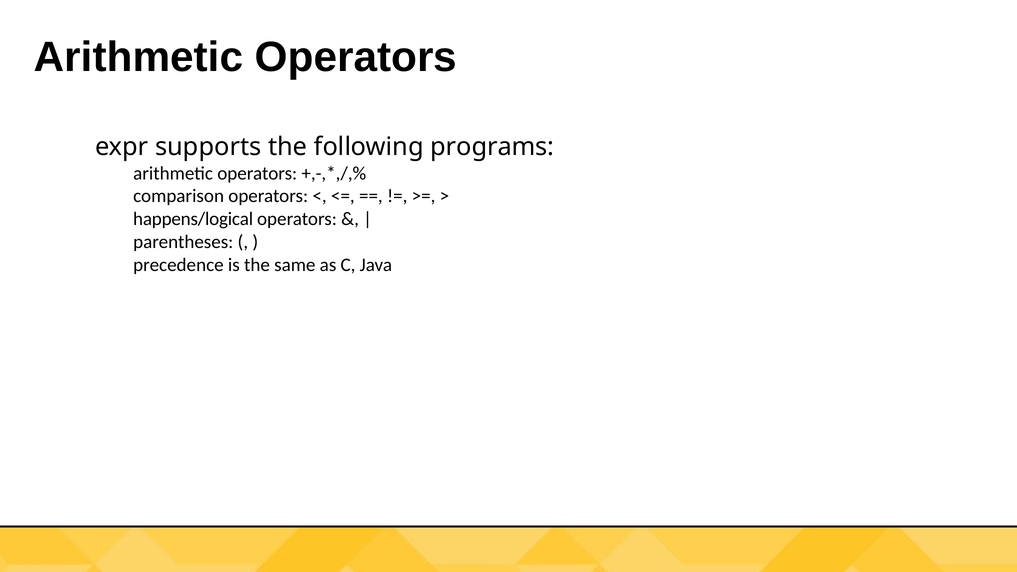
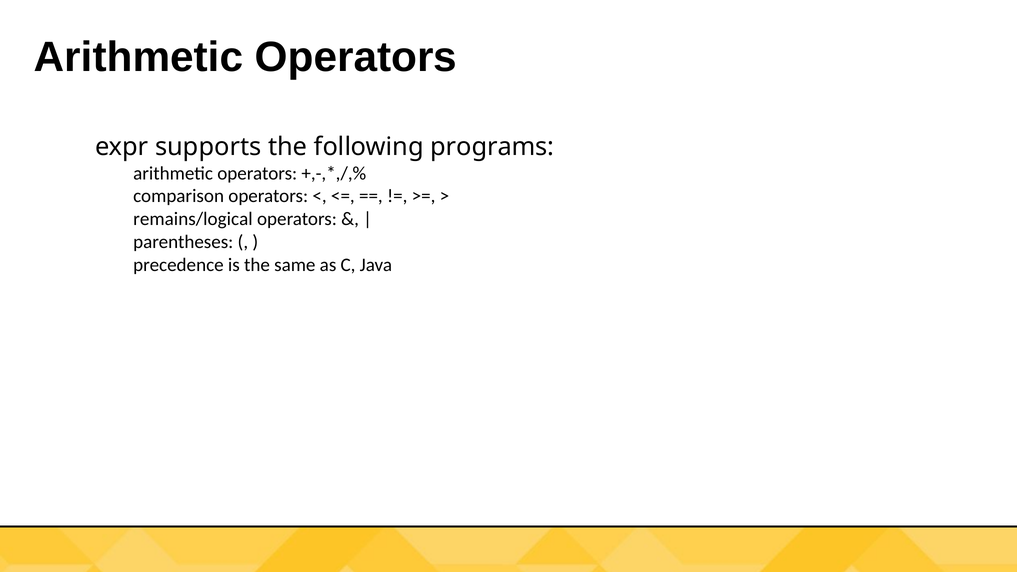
happens/logical: happens/logical -> remains/logical (193, 219)
